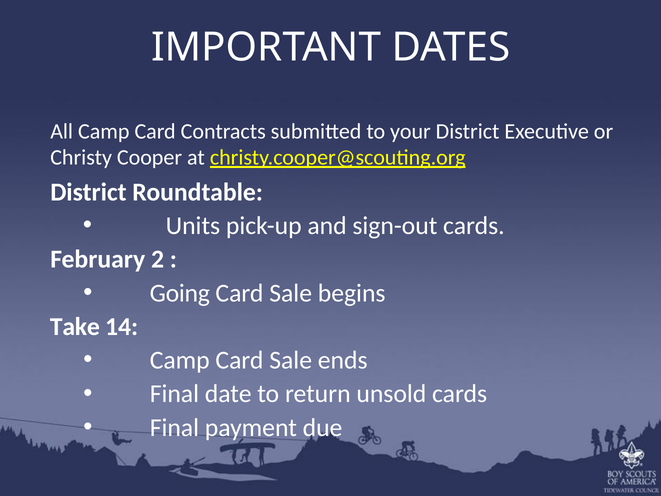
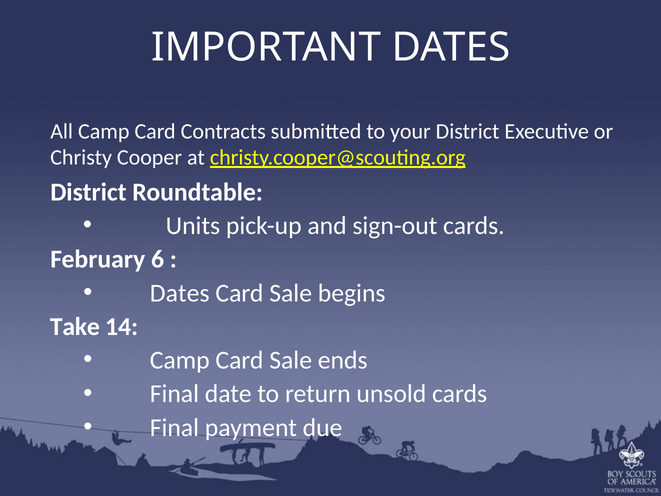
2: 2 -> 6 (158, 259)
Going: Going -> Dates (180, 293)
